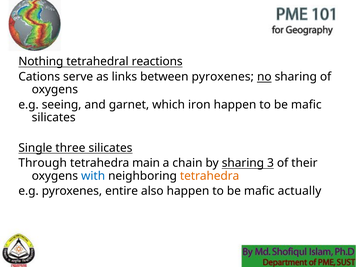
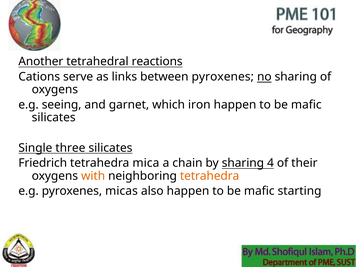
Nothing: Nothing -> Another (41, 62)
Through: Through -> Friedrich (43, 163)
main: main -> mica (146, 163)
3: 3 -> 4 (270, 163)
with colour: blue -> orange (93, 176)
entire: entire -> micas (121, 191)
actually: actually -> starting (300, 191)
